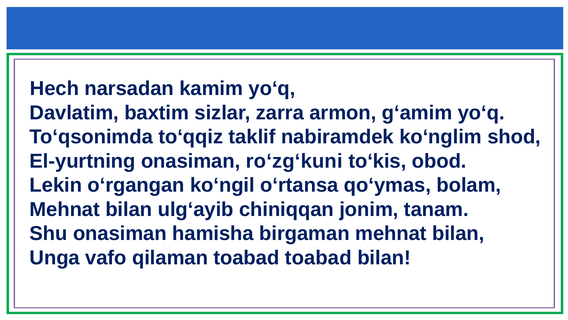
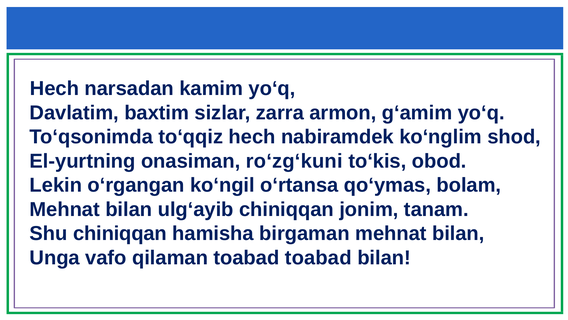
to‘qqiz taklif: taklif -> hech (252, 137)
Shu onasiman: onasiman -> chiniqqan (120, 233)
